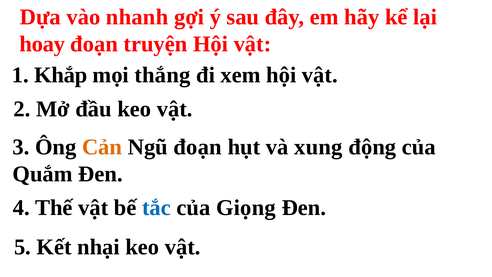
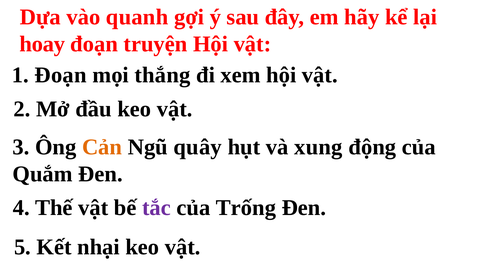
nhanh: nhanh -> quanh (137, 17)
1 Khắp: Khắp -> Đoạn (61, 75)
Ngũ đoạn: đoạn -> quây (198, 147)
tắc colour: blue -> purple (156, 207)
Giọng: Giọng -> Trống (246, 207)
